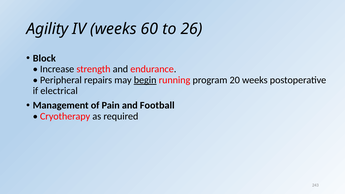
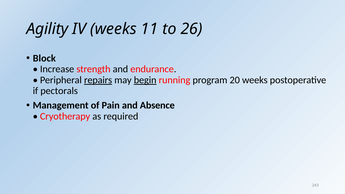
60: 60 -> 11 (149, 29)
repairs underline: none -> present (98, 80)
electrical: electrical -> pectorals (59, 91)
Football: Football -> Absence (157, 105)
